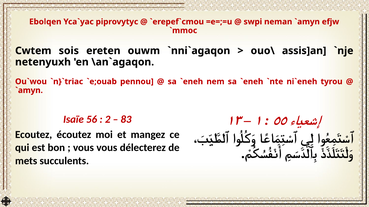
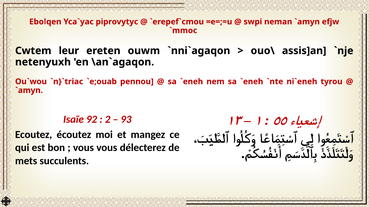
sois: sois -> leur (69, 51)
56: 56 -> 92 (92, 120)
83: 83 -> 93 (126, 120)
